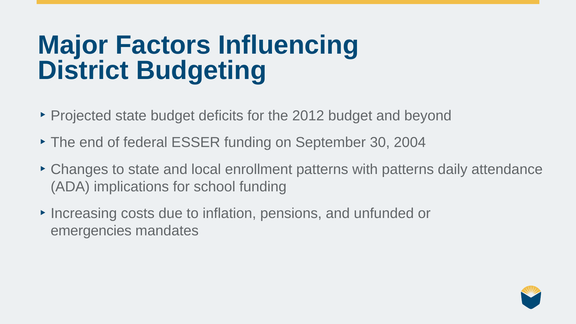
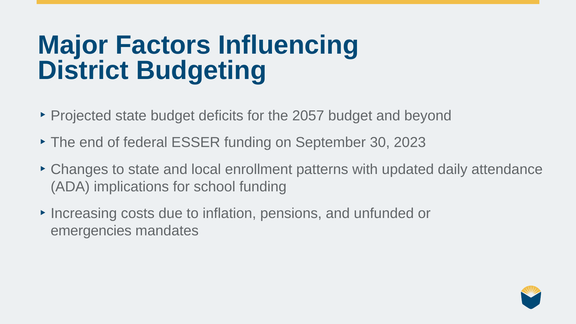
2012: 2012 -> 2057 (308, 116)
2004: 2004 -> 2023 (410, 142)
with patterns: patterns -> updated (408, 169)
